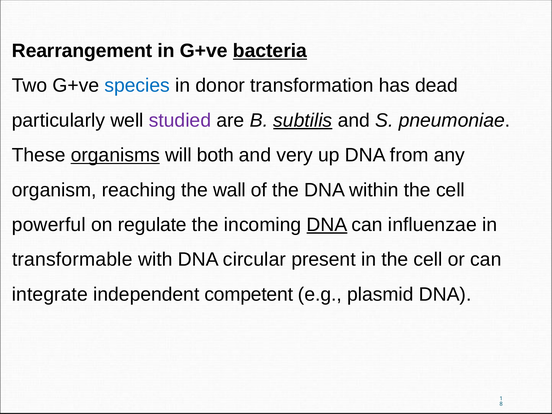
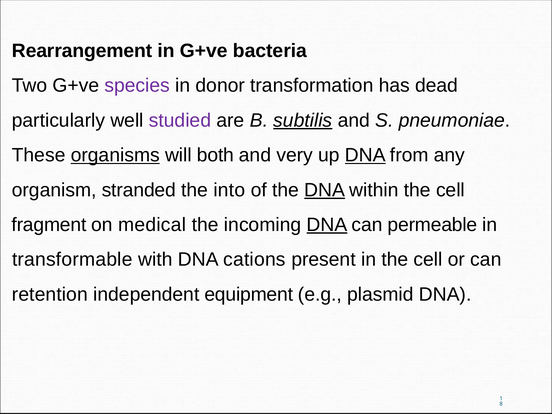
bacteria underline: present -> none (270, 51)
species colour: blue -> purple (137, 86)
DNA underline: none -> present (365, 155)
reaching: reaching -> stranded (139, 190)
wall: wall -> into (229, 190)
DNA underline: none -> present (325, 190)
powerful: powerful -> fragment (49, 225)
regulate: regulate -> medical (152, 225)
influenzae: influenzae -> permeable (433, 225)
circular: circular -> cations (254, 260)
integrate: integrate -> retention (50, 294)
competent: competent -> equipment (249, 294)
